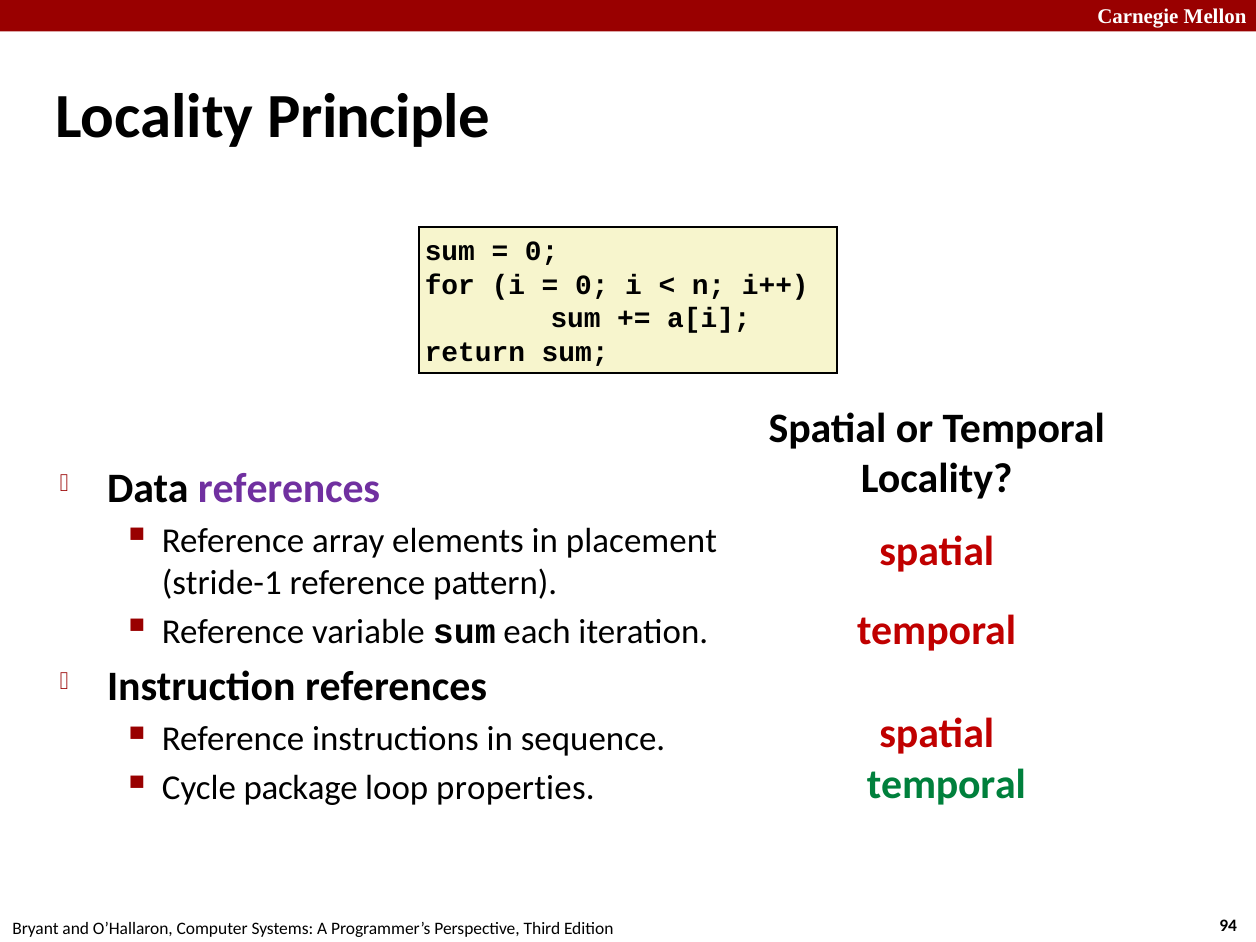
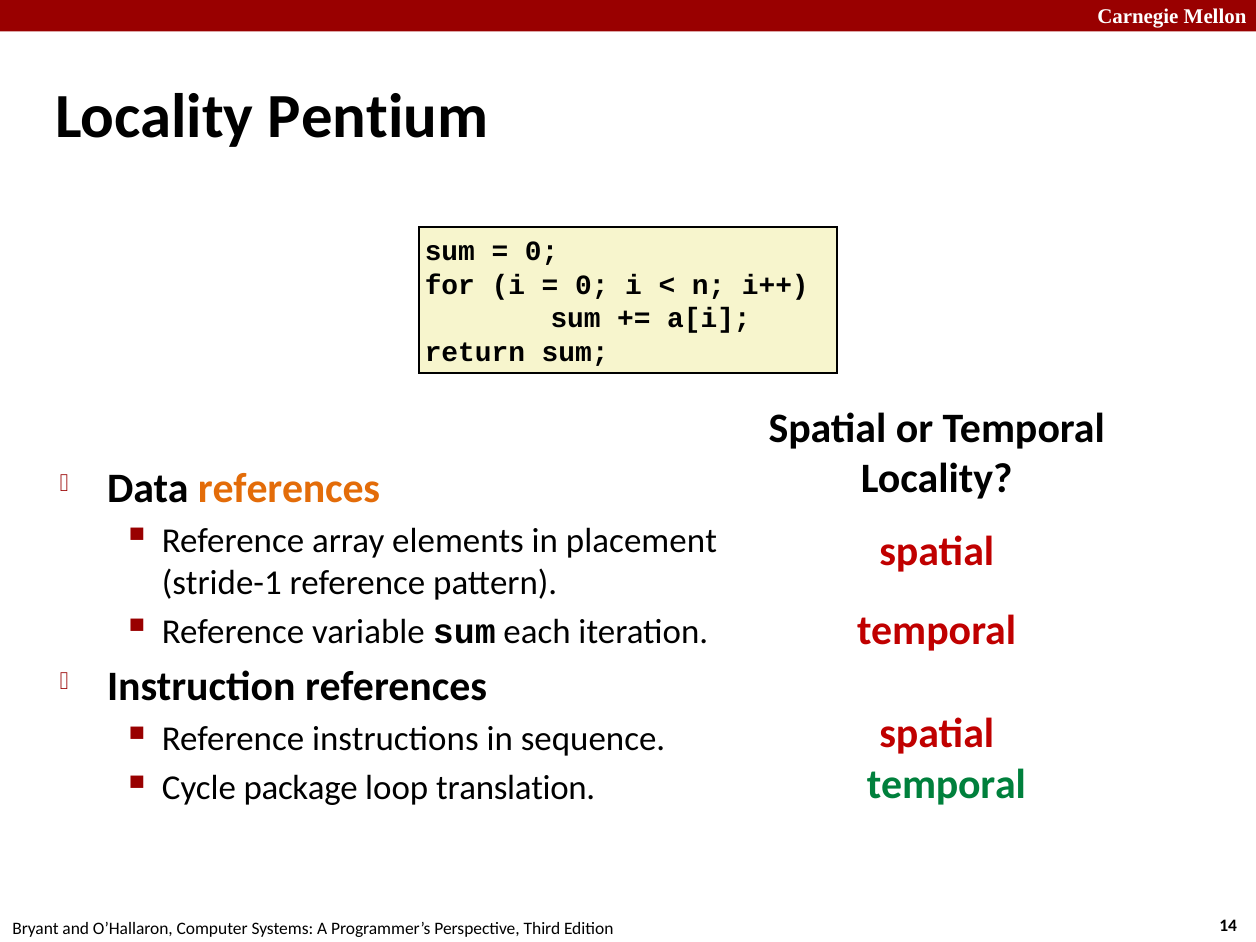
Principle: Principle -> Pentium (378, 117)
references colour: purple -> orange (289, 488)
properties: properties -> translation (516, 788)
94: 94 -> 14 (1228, 926)
